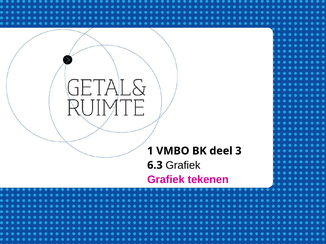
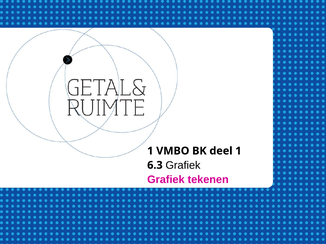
deel 3: 3 -> 1 (238, 151)
